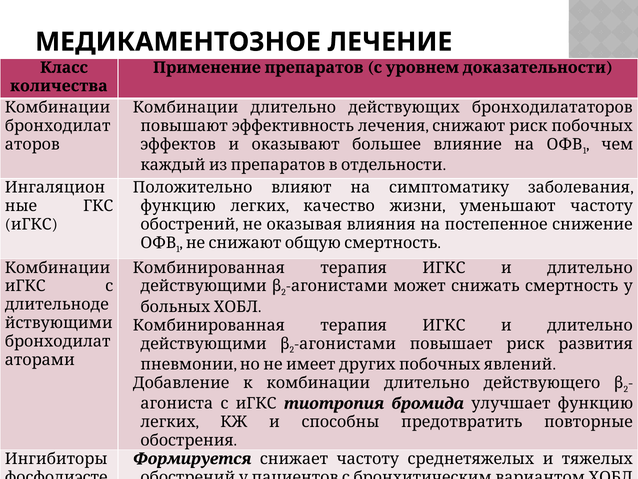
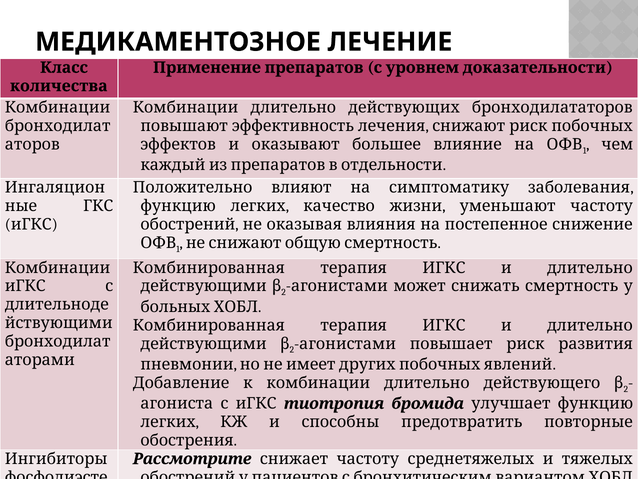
Формируется: Формируется -> Рассмотрите (192, 458)
